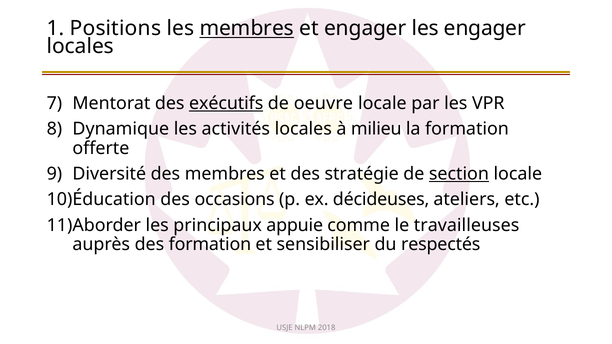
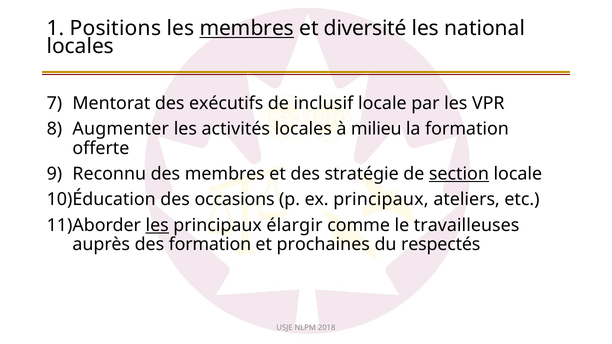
et engager: engager -> diversité (365, 28)
les engager: engager -> national (485, 28)
exécutifs underline: present -> none (226, 103)
oeuvre: oeuvre -> inclusif (323, 103)
Dynamique: Dynamique -> Augmenter (121, 129)
Diversité: Diversité -> Reconnu (109, 174)
ex décideuses: décideuses -> principaux (381, 200)
les underline: none -> present (157, 225)
appuie: appuie -> élargir (295, 225)
sensibiliser: sensibiliser -> prochaines (323, 245)
